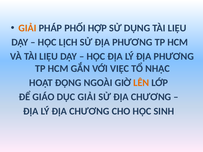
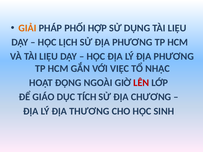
LÊN colour: orange -> red (141, 83)
DỤC GIẢI: GIẢI -> TÍCH (87, 97)
LÝ ĐỊA CHƯƠNG: CHƯƠNG -> THƯƠNG (89, 111)
